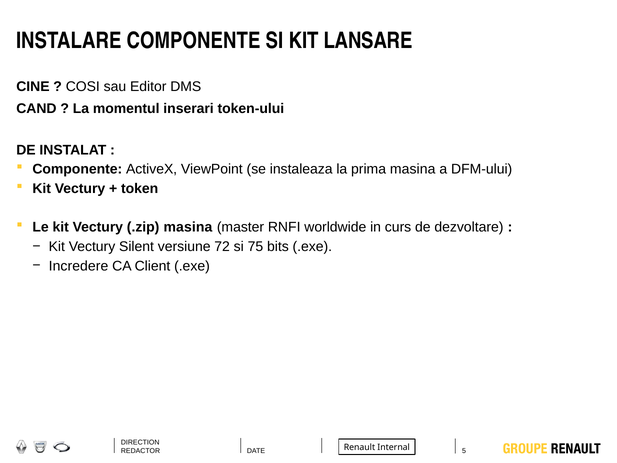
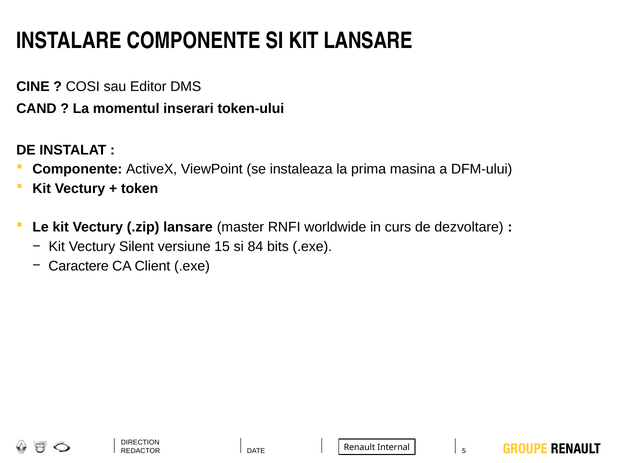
.zip masina: masina -> lansare (188, 227)
72: 72 -> 15 (222, 247)
75: 75 -> 84 (255, 247)
Incredere: Incredere -> Caractere (79, 266)
